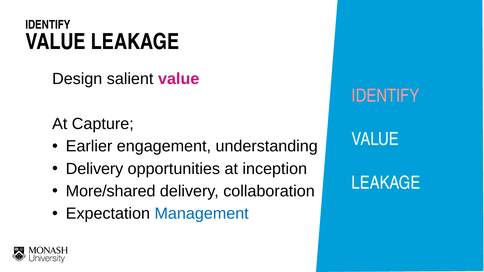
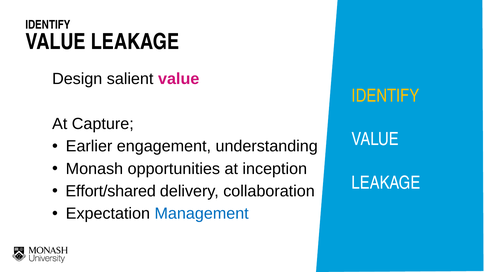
IDENTIFY colour: pink -> yellow (385, 96)
Delivery: Delivery -> Monash (94, 169)
More/shared: More/shared -> Effort/shared (111, 191)
